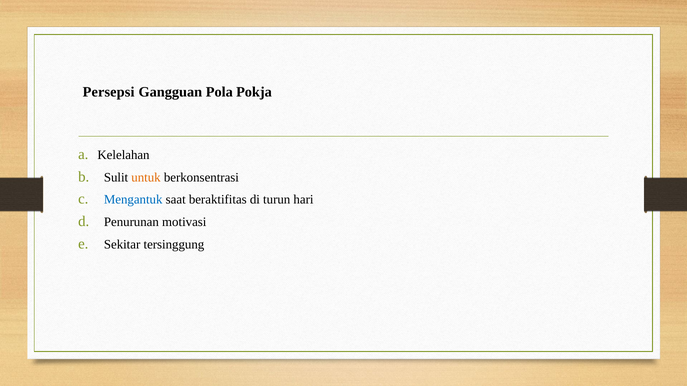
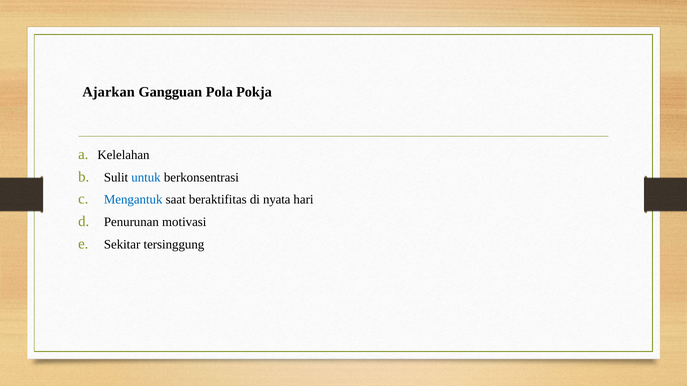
Persepsi: Persepsi -> Ajarkan (109, 92)
untuk colour: orange -> blue (146, 178)
turun: turun -> nyata (277, 200)
